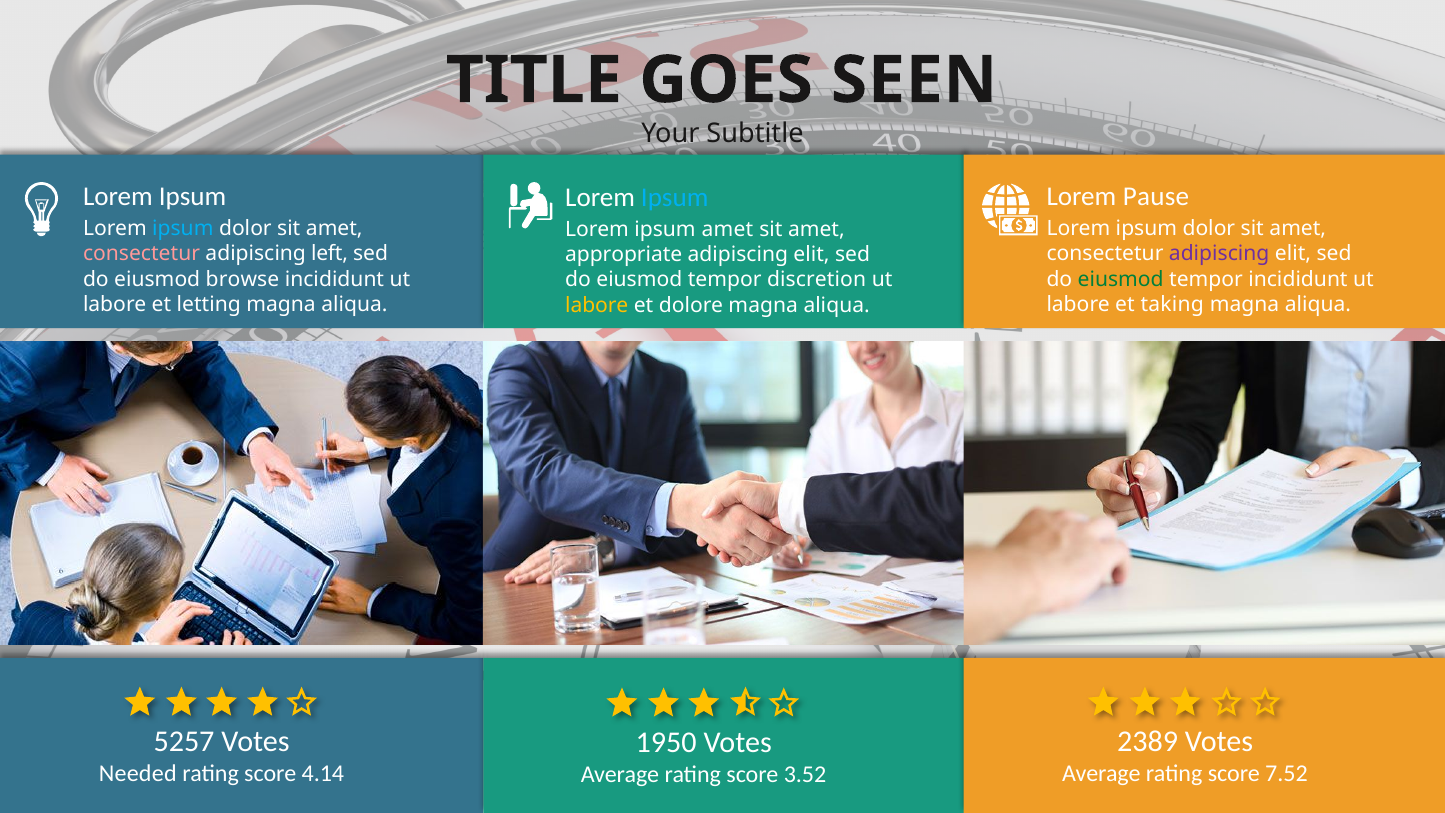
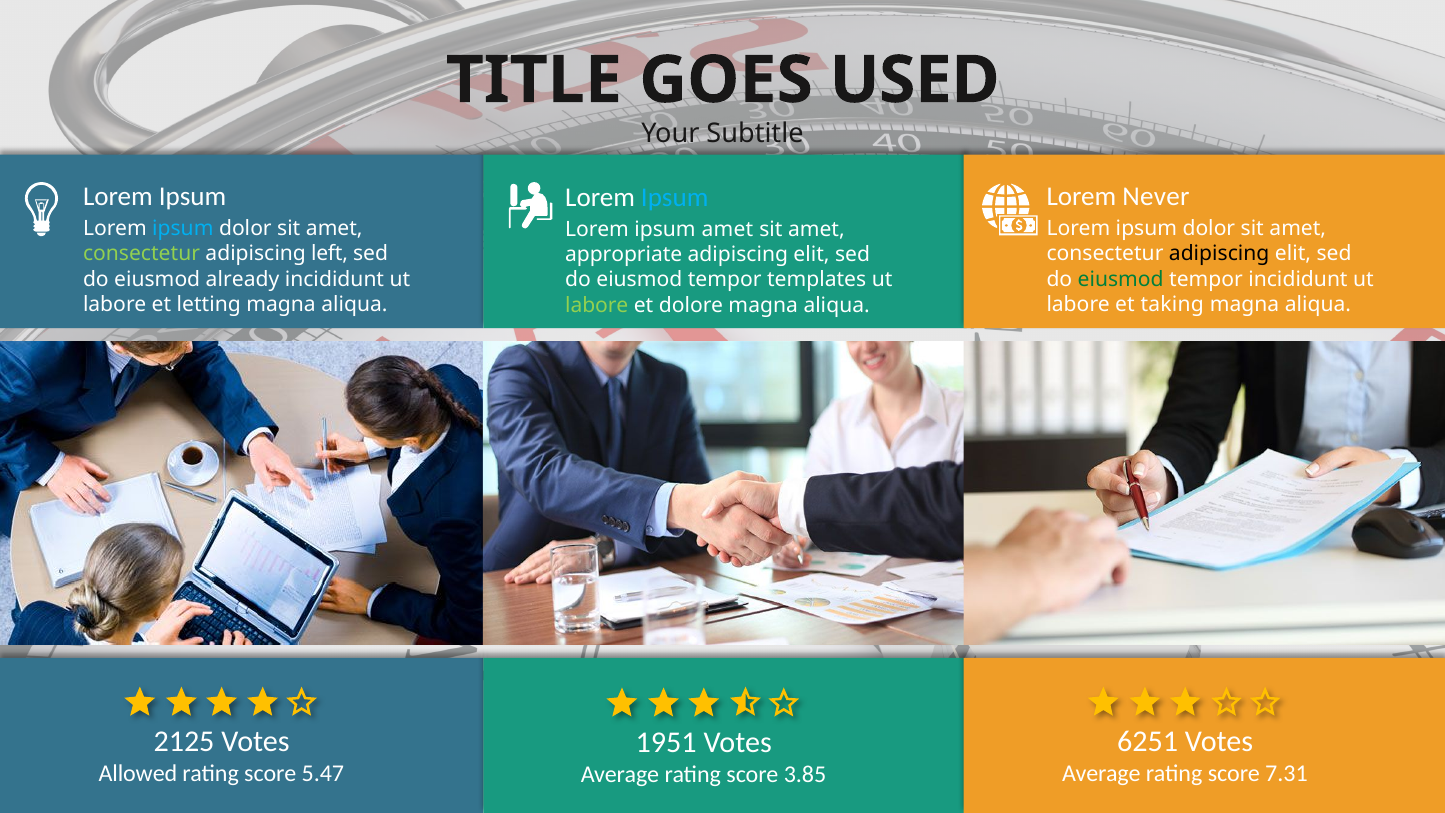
SEEN: SEEN -> USED (915, 80)
Pause: Pause -> Never (1156, 196)
consectetur colour: pink -> light green (142, 254)
adipiscing colour: purple -> black (1219, 254)
browse: browse -> already (243, 279)
discretion: discretion -> templates (817, 280)
labore colour: yellow -> light green (597, 305)
5257: 5257 -> 2125 (184, 741)
2389: 2389 -> 6251 (1148, 741)
1950: 1950 -> 1951 (666, 742)
Needed: Needed -> Allowed (138, 773)
4.14: 4.14 -> 5.47 (323, 773)
7.52: 7.52 -> 7.31 (1286, 773)
3.52: 3.52 -> 3.85 (805, 774)
